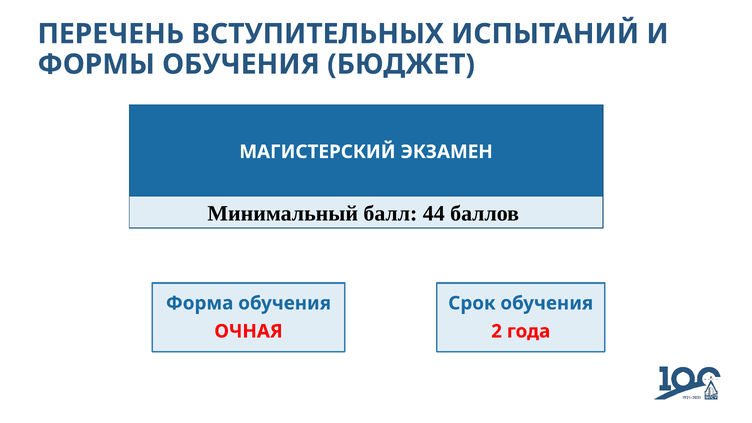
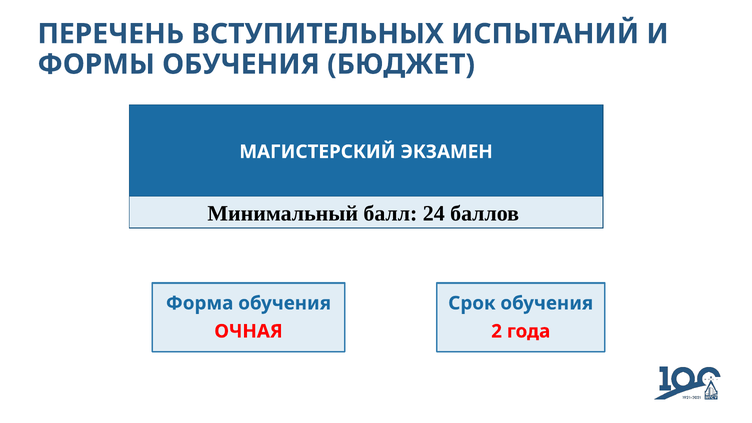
44: 44 -> 24 (434, 214)
